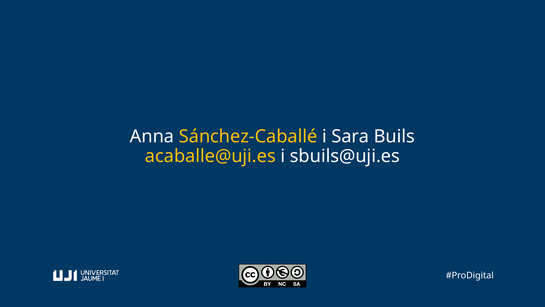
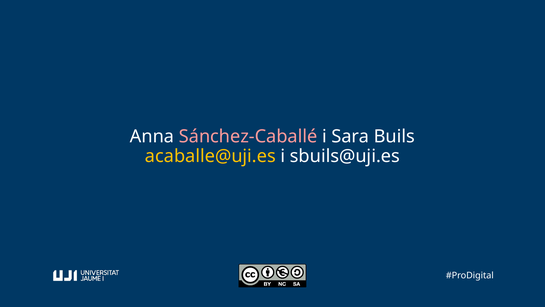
Sánchez-Caballé colour: yellow -> pink (248, 136)
